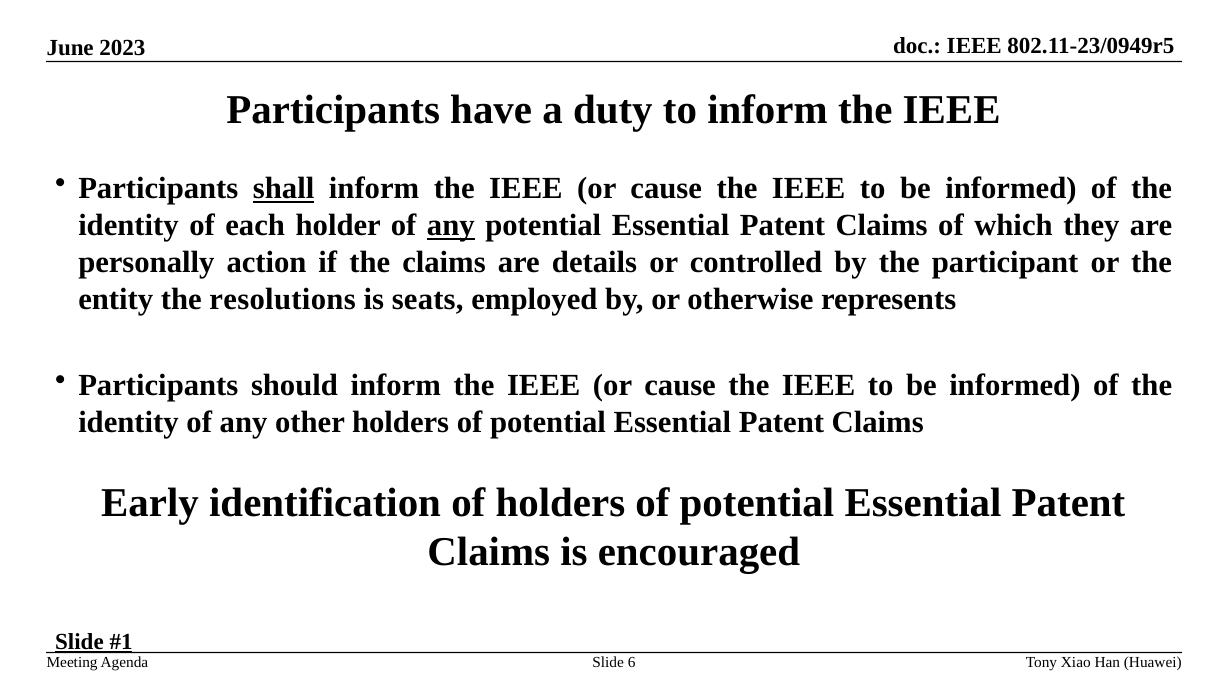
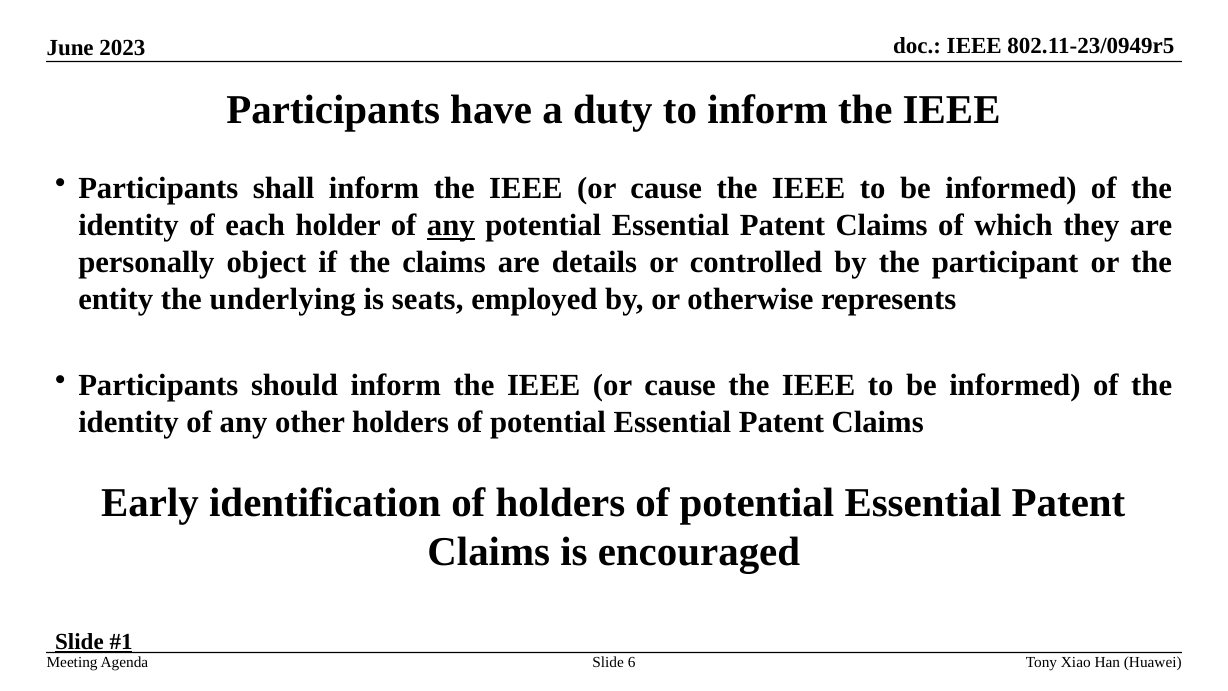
shall underline: present -> none (284, 189)
action: action -> object (267, 262)
resolutions: resolutions -> underlying (283, 299)
